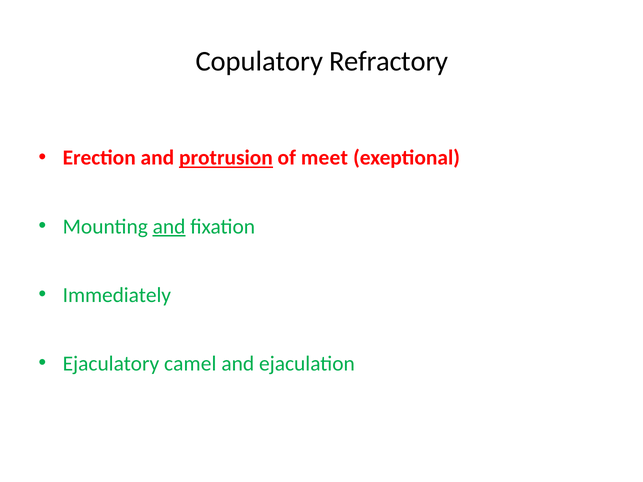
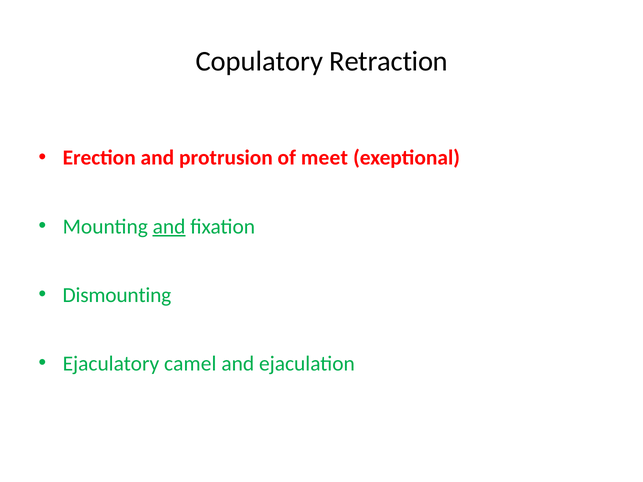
Refractory: Refractory -> Retraction (389, 62)
protrusion underline: present -> none (226, 158)
Immediately: Immediately -> Dismounting (117, 295)
